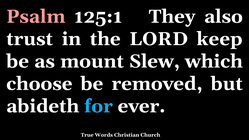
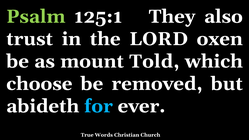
Psalm colour: pink -> light green (36, 17)
keep: keep -> oxen (220, 39)
Slew: Slew -> Told (154, 61)
